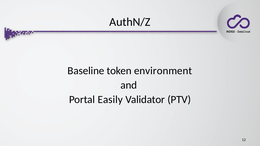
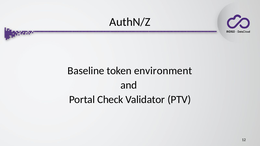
Easily: Easily -> Check (110, 100)
